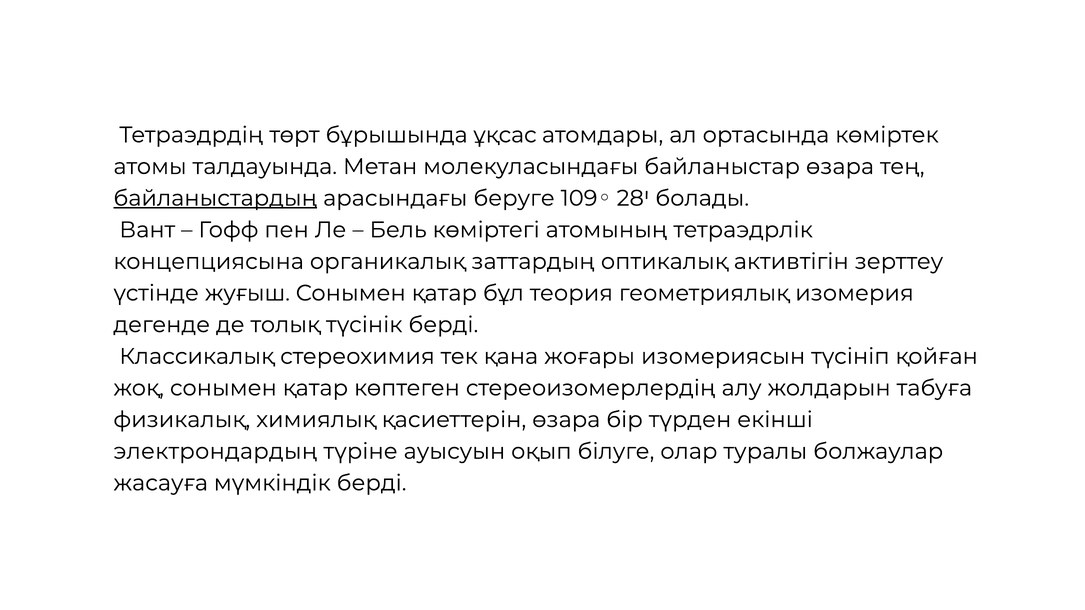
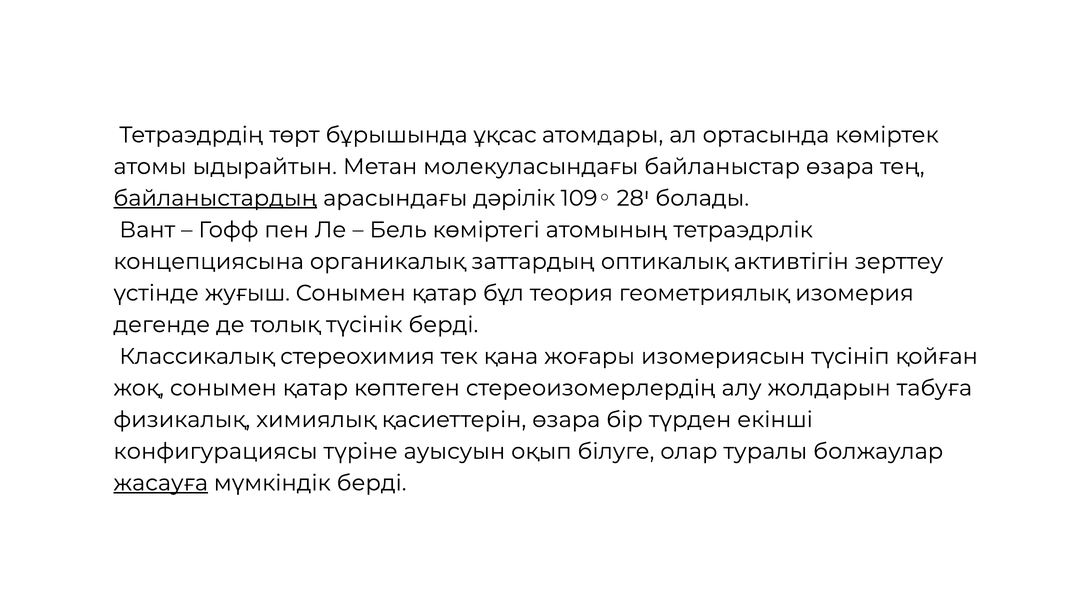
талдауында: талдауында -> ыдырайтын (265, 167)
беруге: беруге -> дәрілік (514, 198)
электрондардың: электрондардың -> конфигурациясы (215, 452)
жасауға underline: none -> present (161, 483)
